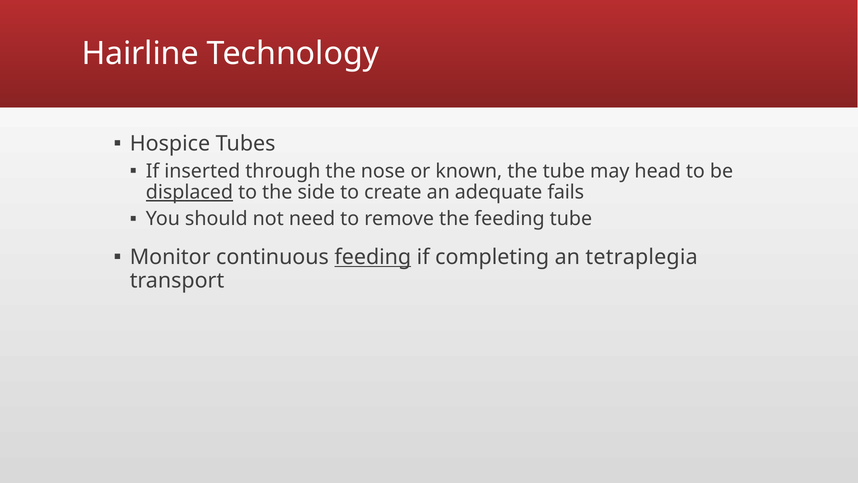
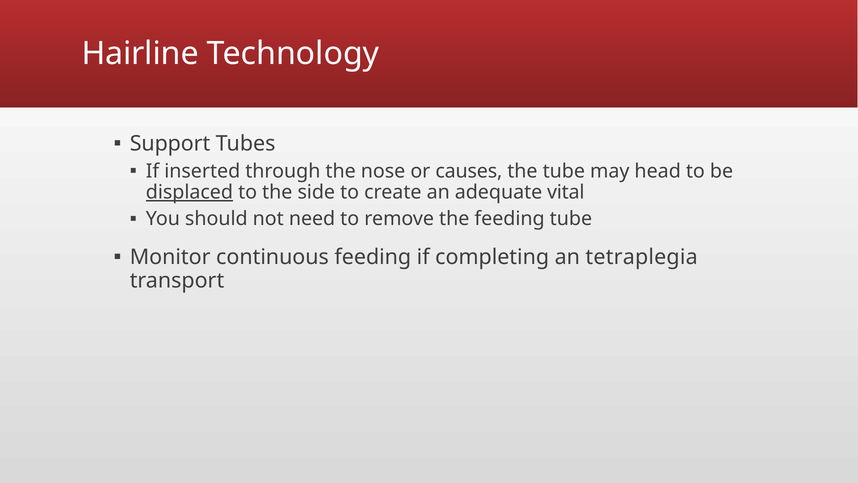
Hospice: Hospice -> Support (170, 143)
known: known -> causes (469, 171)
fails: fails -> vital (566, 192)
feeding underline: present -> none (373, 257)
